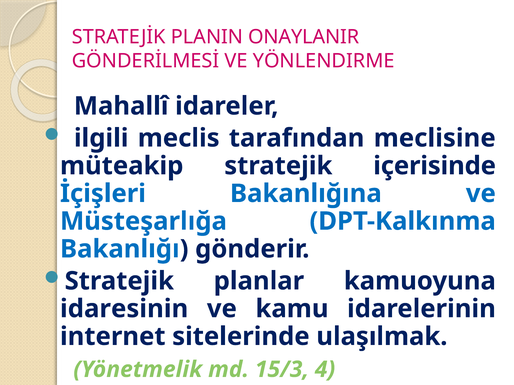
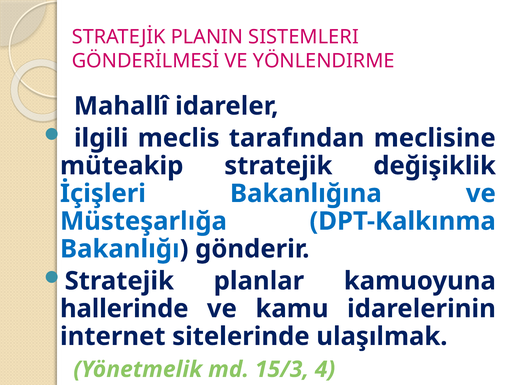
ONAYLANIR: ONAYLANIR -> SISTEMLERI (304, 37)
içerisinde: içerisinde -> değişiklik (435, 166)
idaresinin: idaresinin -> hallerinde (124, 309)
